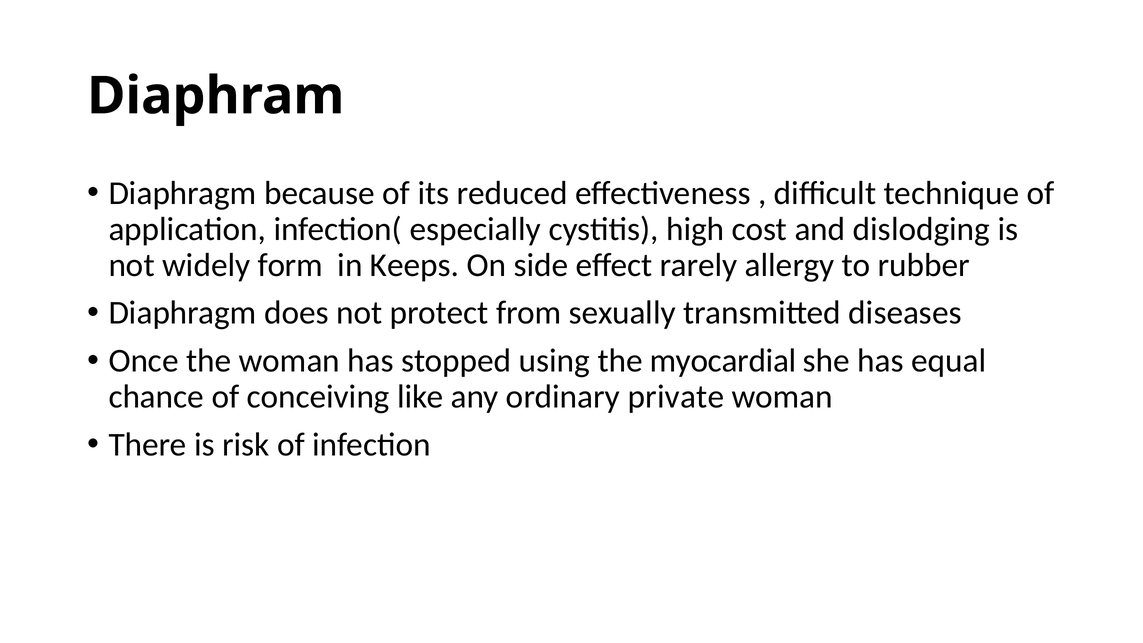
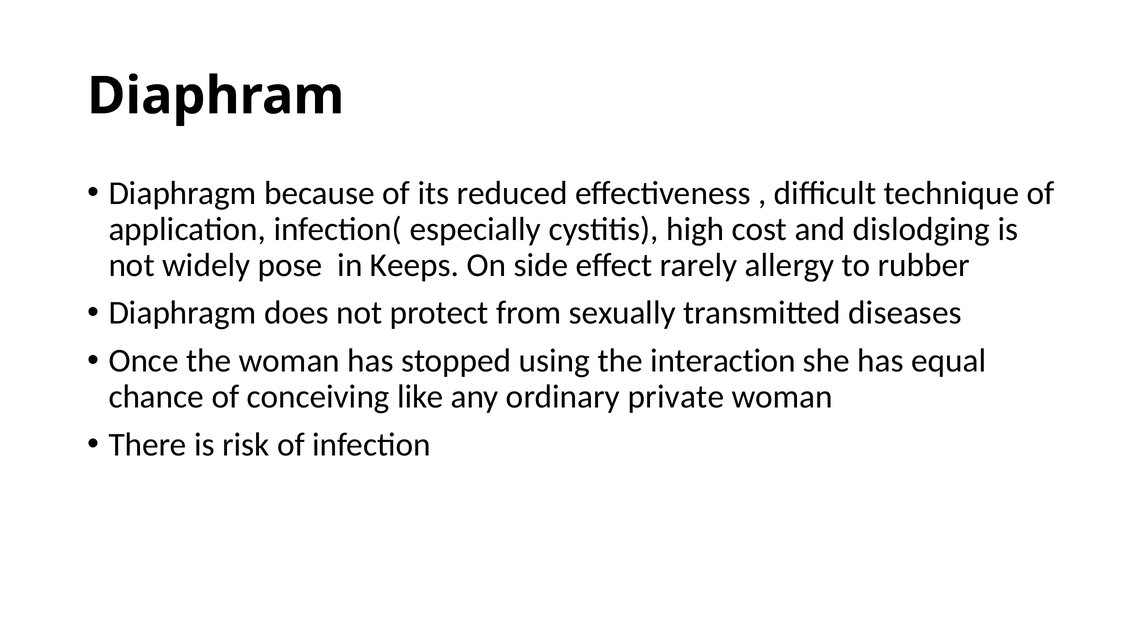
form: form -> pose (290, 265)
myocardial: myocardial -> interaction (723, 361)
